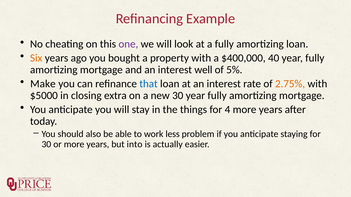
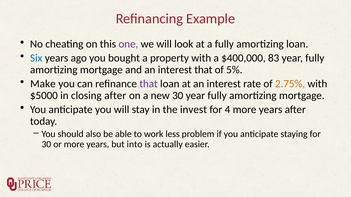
Six colour: orange -> blue (36, 58)
40: 40 -> 83 (274, 58)
interest well: well -> that (203, 70)
that colour: blue -> purple (149, 84)
closing extra: extra -> after (115, 96)
things: things -> invest (194, 110)
